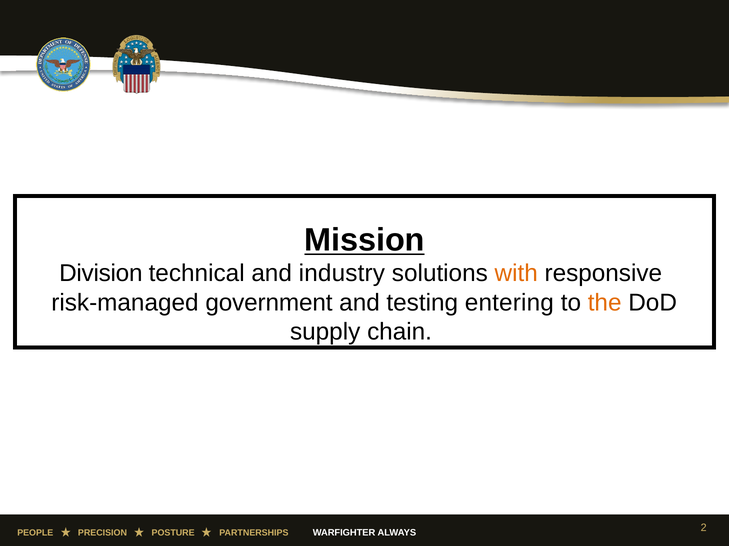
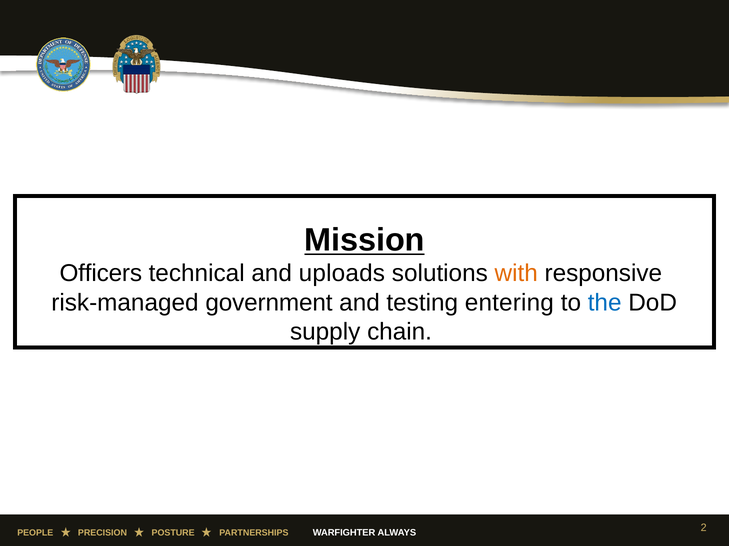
Division: Division -> Officers (101, 274)
industry: industry -> uploads (342, 274)
the colour: orange -> blue (605, 303)
